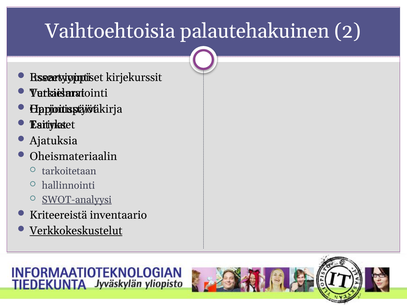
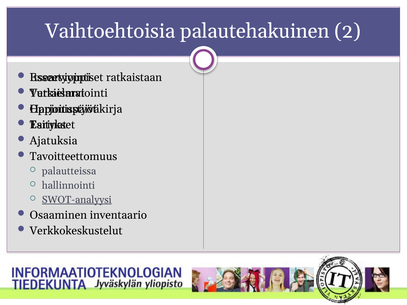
kirjekurssit: kirjekurssit -> ratkaistaan (134, 77)
Oheismateriaalin: Oheismateriaalin -> Tavoitteettomuus (73, 157)
tarkoitetaan: tarkoitetaan -> palautteissa (69, 171)
Kriteereistä: Kriteereistä -> Osaaminen (58, 215)
Verkkokeskustelut underline: present -> none (76, 231)
